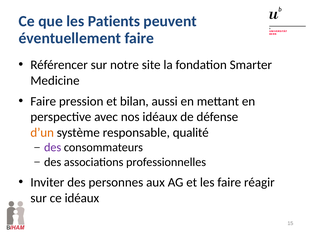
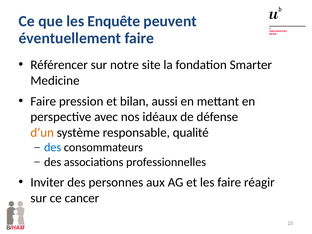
Patients: Patients -> Enquête (114, 21)
des colour: purple -> blue (53, 147)
ce idéaux: idéaux -> cancer (82, 198)
